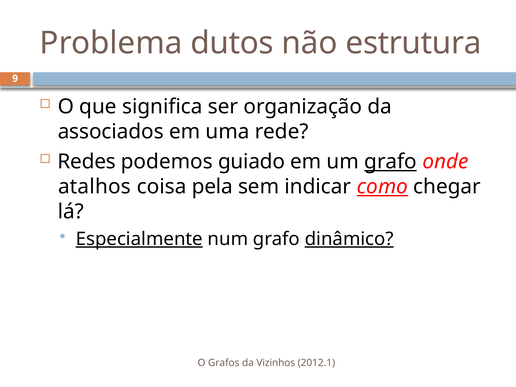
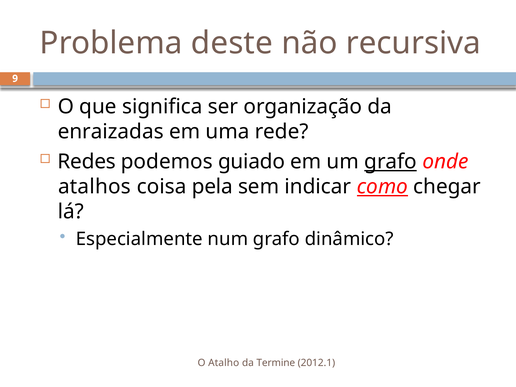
dutos: dutos -> deste (232, 43)
estrutura: estrutura -> recursiva (413, 43)
associados: associados -> enraizadas (111, 132)
Especialmente underline: present -> none (139, 239)
dinâmico underline: present -> none (349, 239)
Grafos: Grafos -> Atalho (224, 363)
Vizinhos: Vizinhos -> Termine (276, 363)
